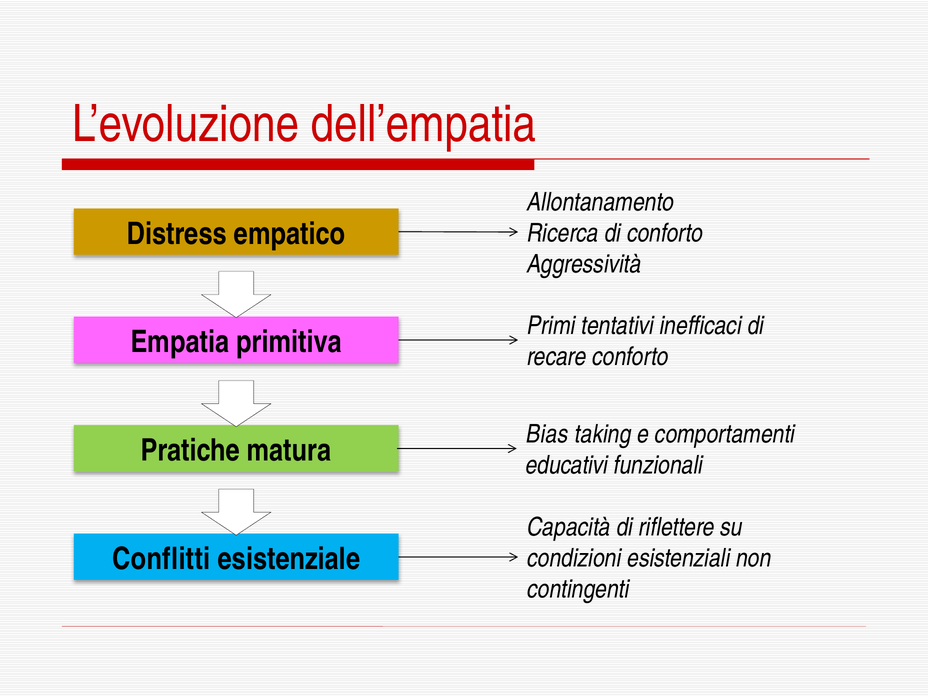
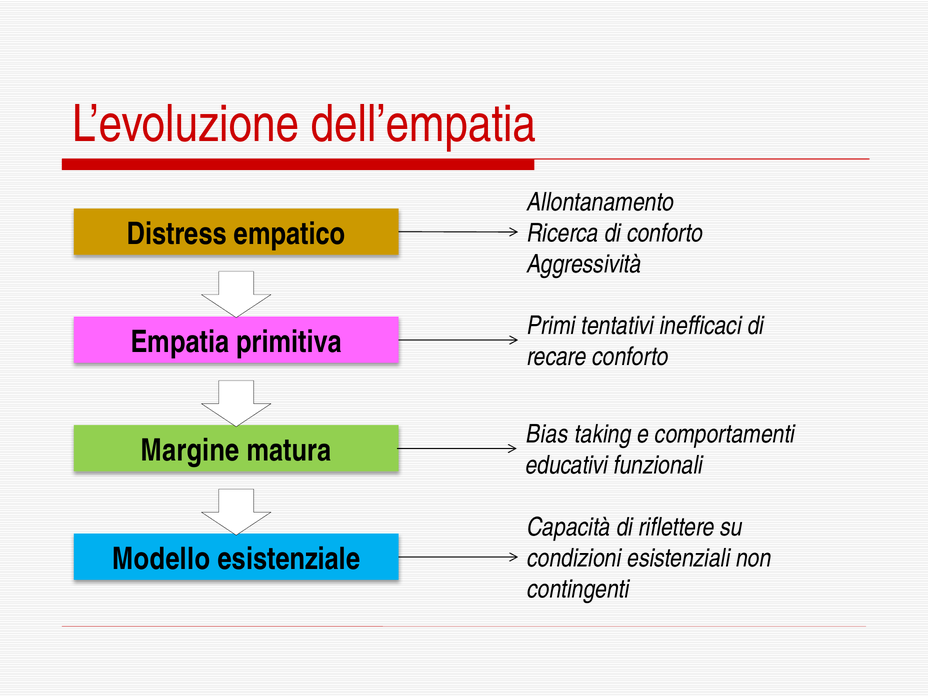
Pratiche: Pratiche -> Margine (190, 450)
Conflitti: Conflitti -> Modello (161, 559)
